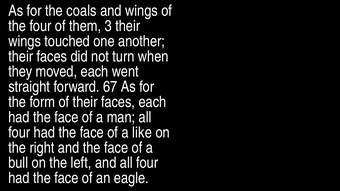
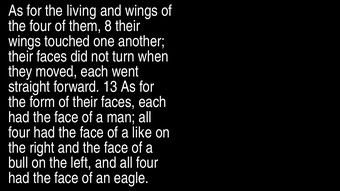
coals: coals -> living (81, 11)
3: 3 -> 8 (108, 26)
67: 67 -> 13 (110, 87)
